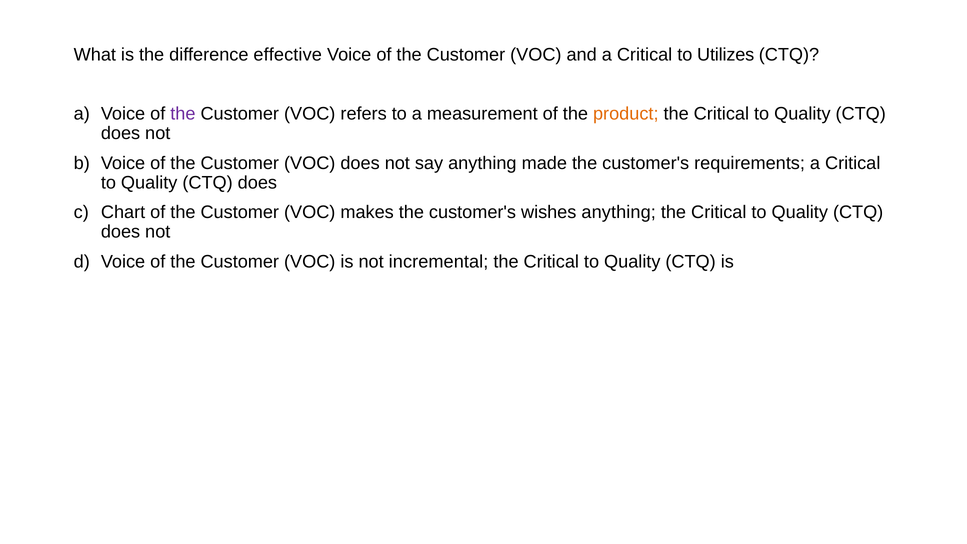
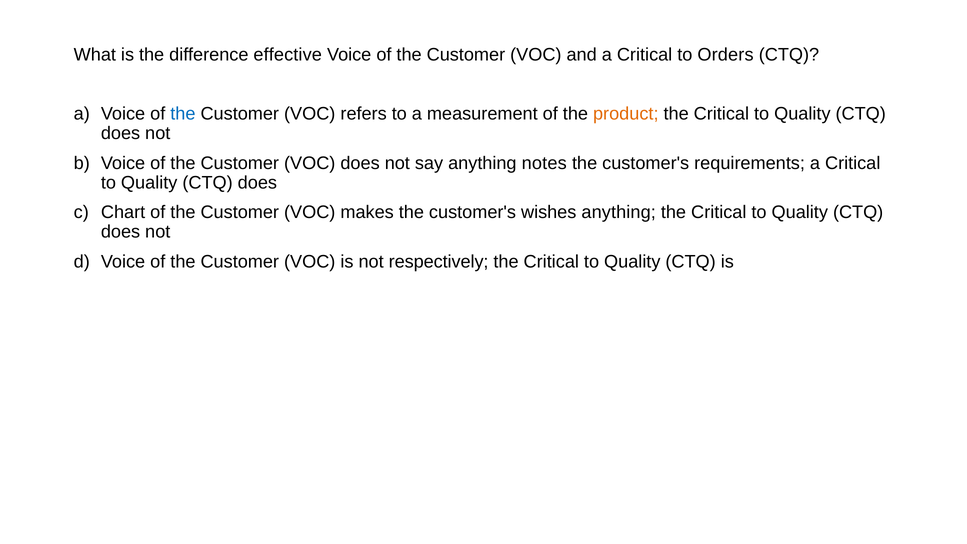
Utilizes: Utilizes -> Orders (726, 55)
the colour: purple -> blue (183, 114)
made: made -> notes (544, 163)
incremental: incremental -> respectively (439, 262)
